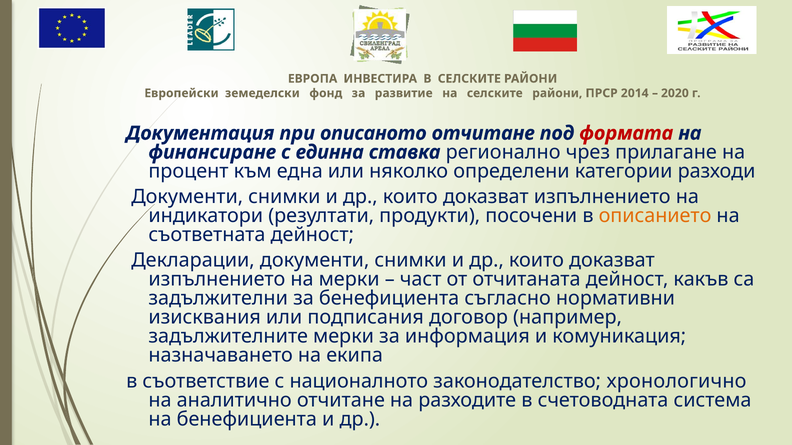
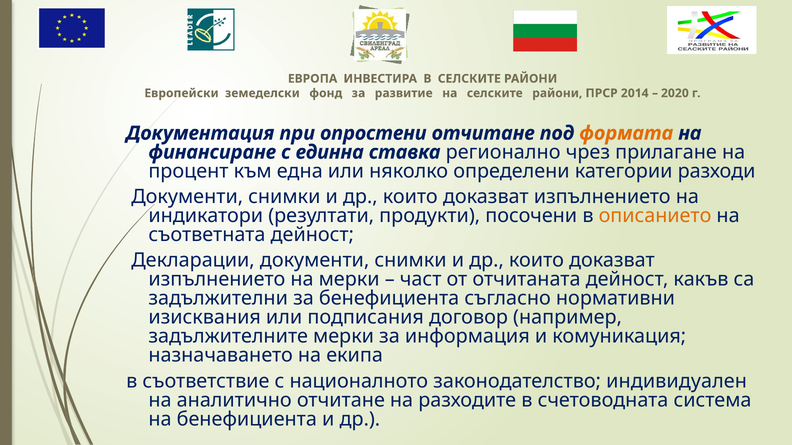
описаното: описаното -> опростени (373, 133)
формата colour: red -> orange (626, 133)
хронологично: хронологично -> индивидуален (677, 381)
